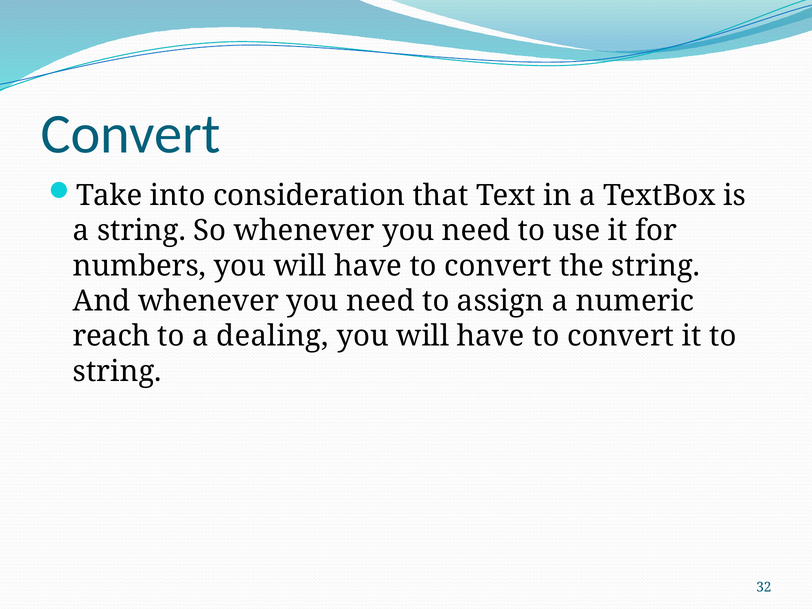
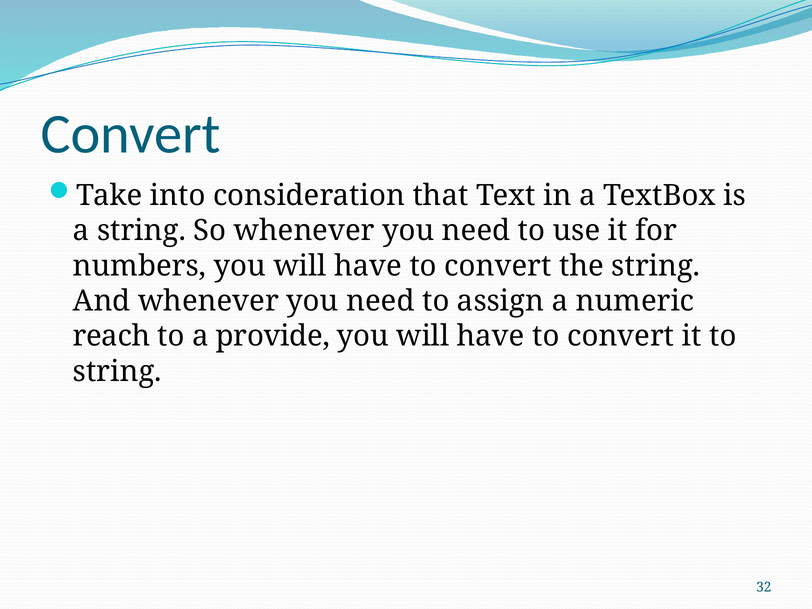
dealing: dealing -> provide (273, 336)
